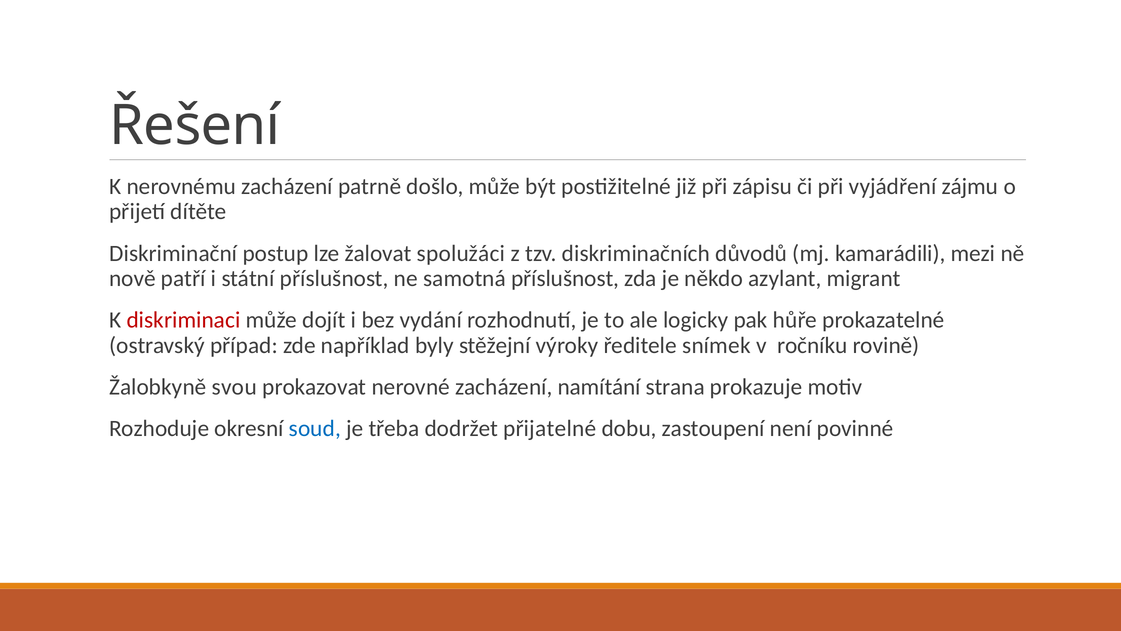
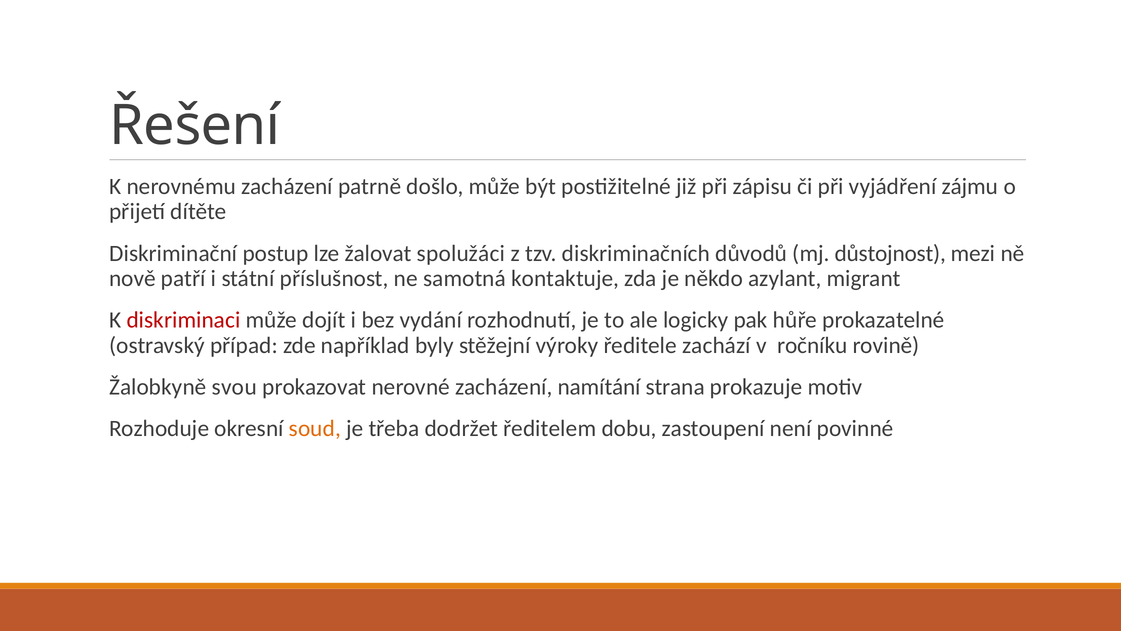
kamarádili: kamarádili -> důstojnost (890, 253)
samotná příslušnost: příslušnost -> kontaktuje (565, 278)
snímek: snímek -> zachází (716, 345)
soud colour: blue -> orange (315, 428)
přijatelné: přijatelné -> ředitelem (550, 428)
